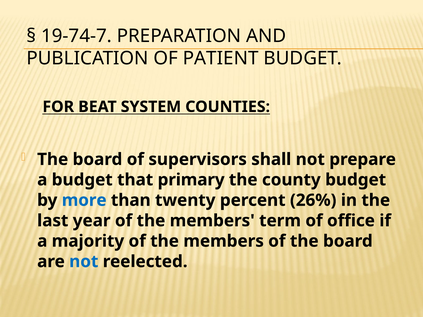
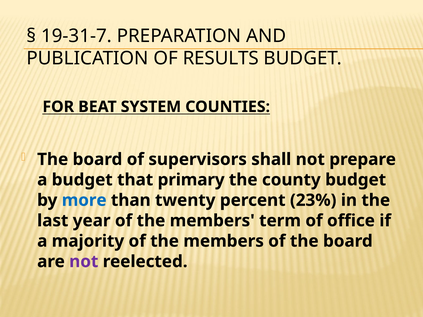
19-74-7: 19-74-7 -> 19-31-7 (77, 36)
PATIENT: PATIENT -> RESULTS (221, 58)
26%: 26% -> 23% (313, 200)
not colour: blue -> purple (84, 262)
